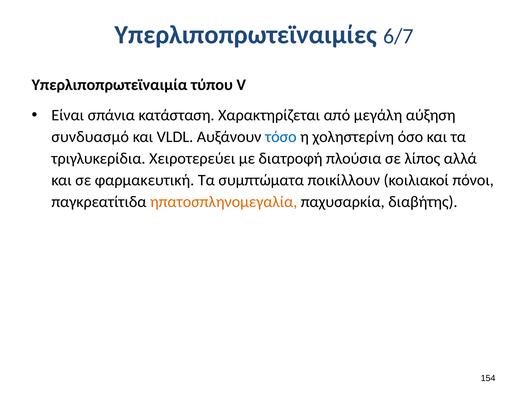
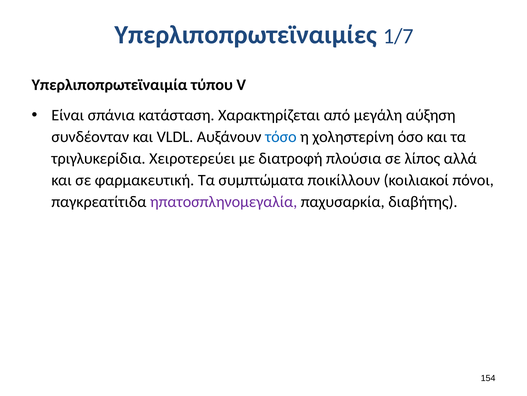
6/7: 6/7 -> 1/7 (398, 36)
συνδυασμό: συνδυασμό -> συνδέονταν (90, 137)
ηπατοσπληνομεγαλία colour: orange -> purple (224, 202)
